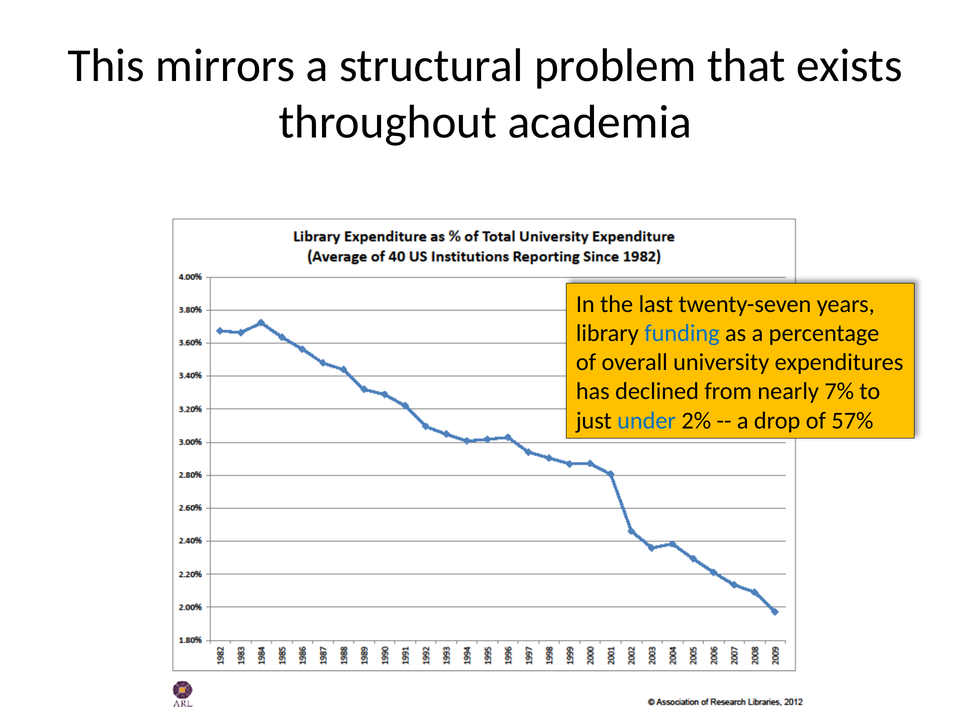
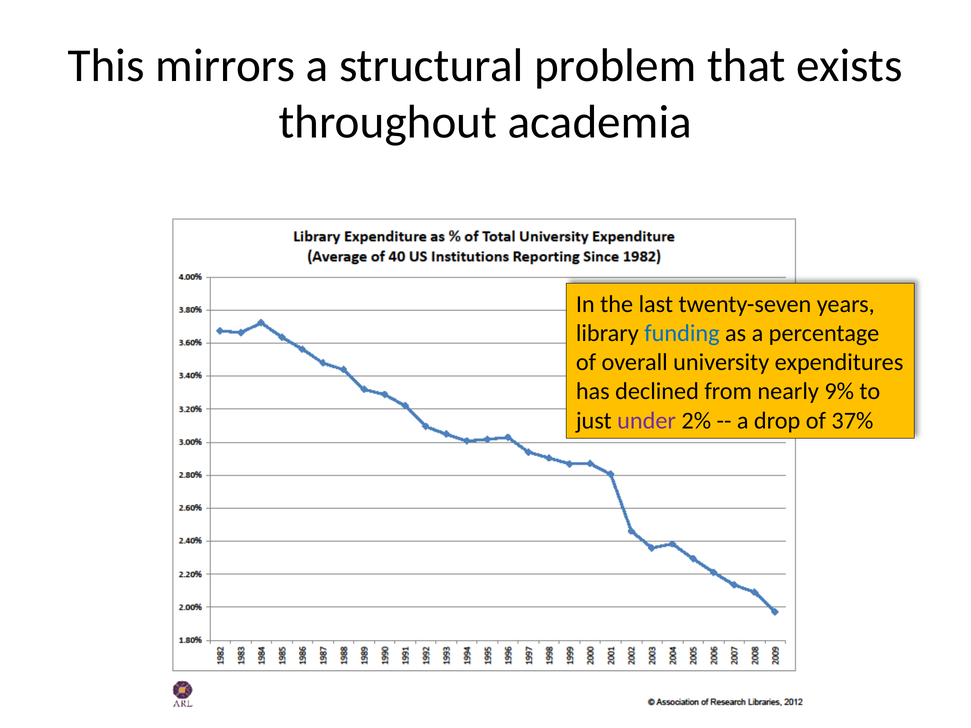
7%: 7% -> 9% (839, 392)
under colour: blue -> purple (647, 421)
57%: 57% -> 37% (852, 421)
